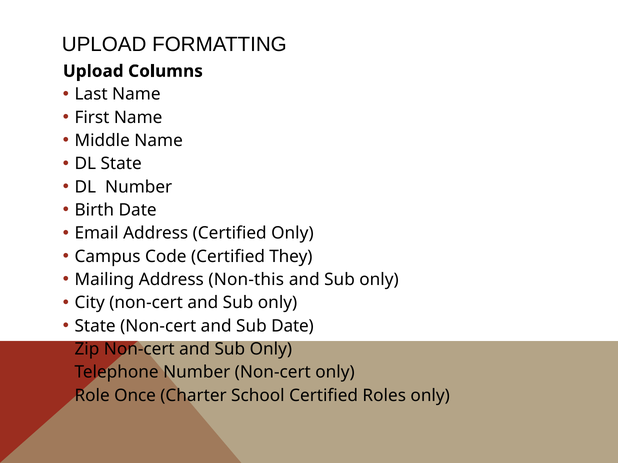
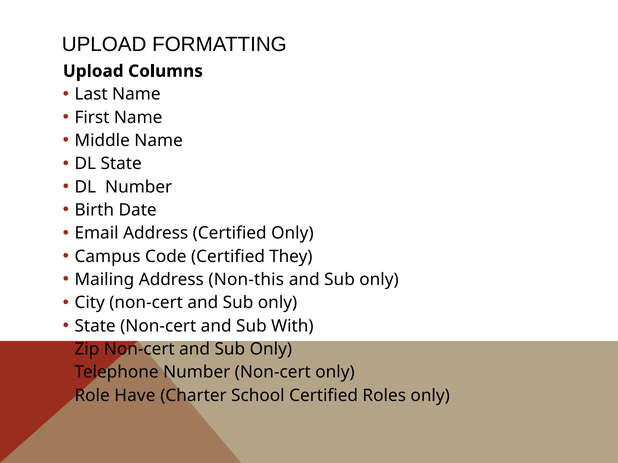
Sub Date: Date -> With (292, 326)
Once: Once -> Have (135, 396)
